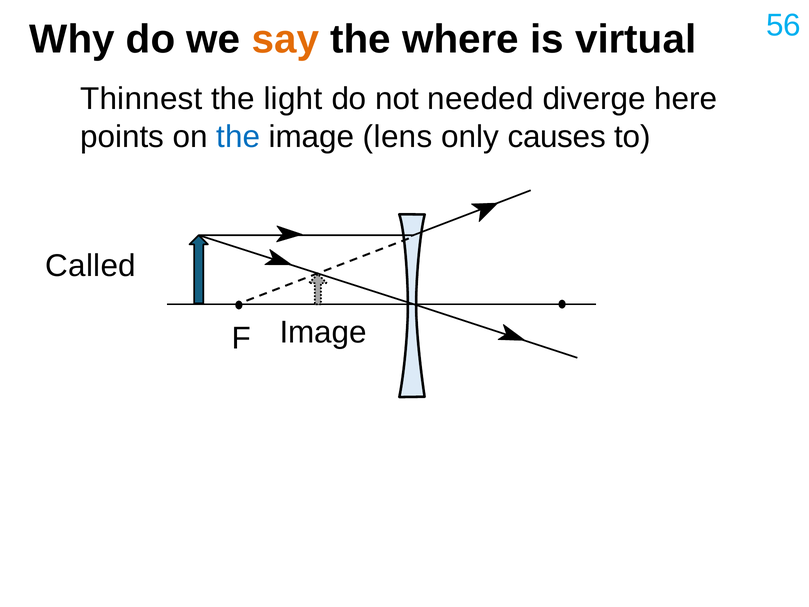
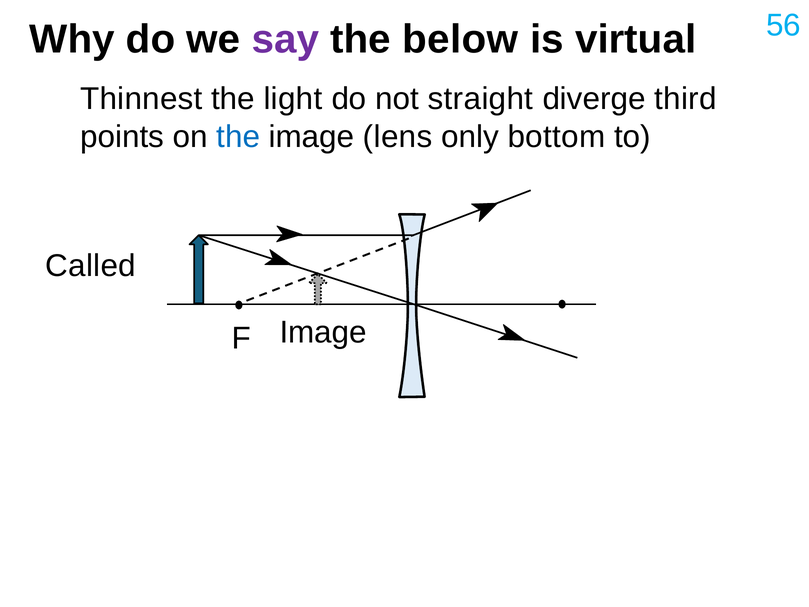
say colour: orange -> purple (285, 39)
where: where -> below (460, 39)
needed: needed -> straight (481, 99)
here: here -> third (686, 99)
causes: causes -> bottom (556, 137)
